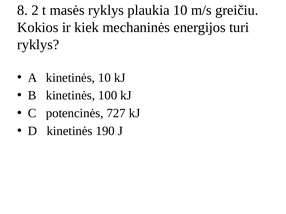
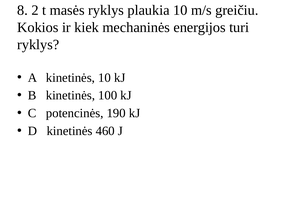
727: 727 -> 190 (116, 113)
190: 190 -> 460 (105, 131)
